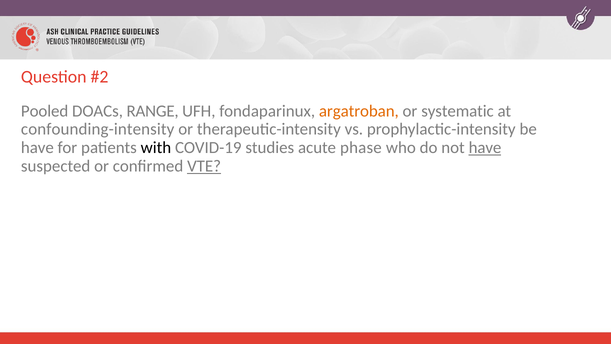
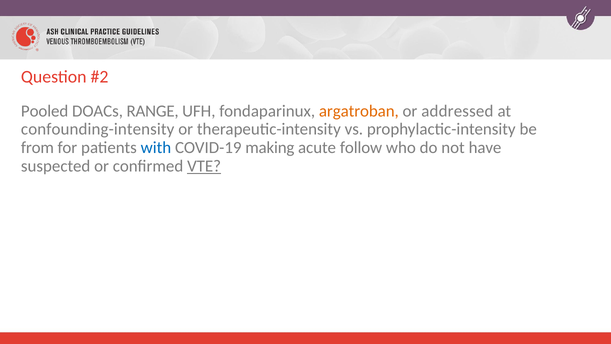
systematic: systematic -> addressed (457, 111)
have: have -> from (37, 148)
with colour: black -> blue (156, 148)
studies: studies -> making (270, 148)
phase: phase -> follow (361, 148)
have underline: present -> none (485, 148)
